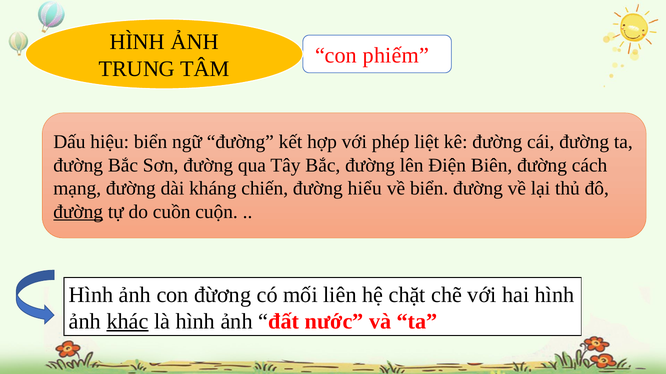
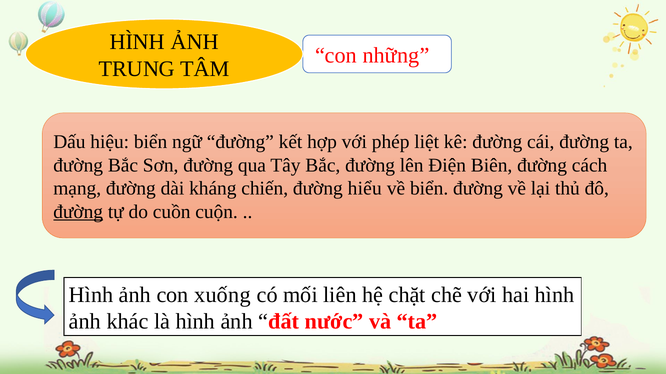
phiếm: phiếm -> những (396, 56)
đừơng: đừơng -> xuống (223, 295)
khác underline: present -> none (127, 322)
